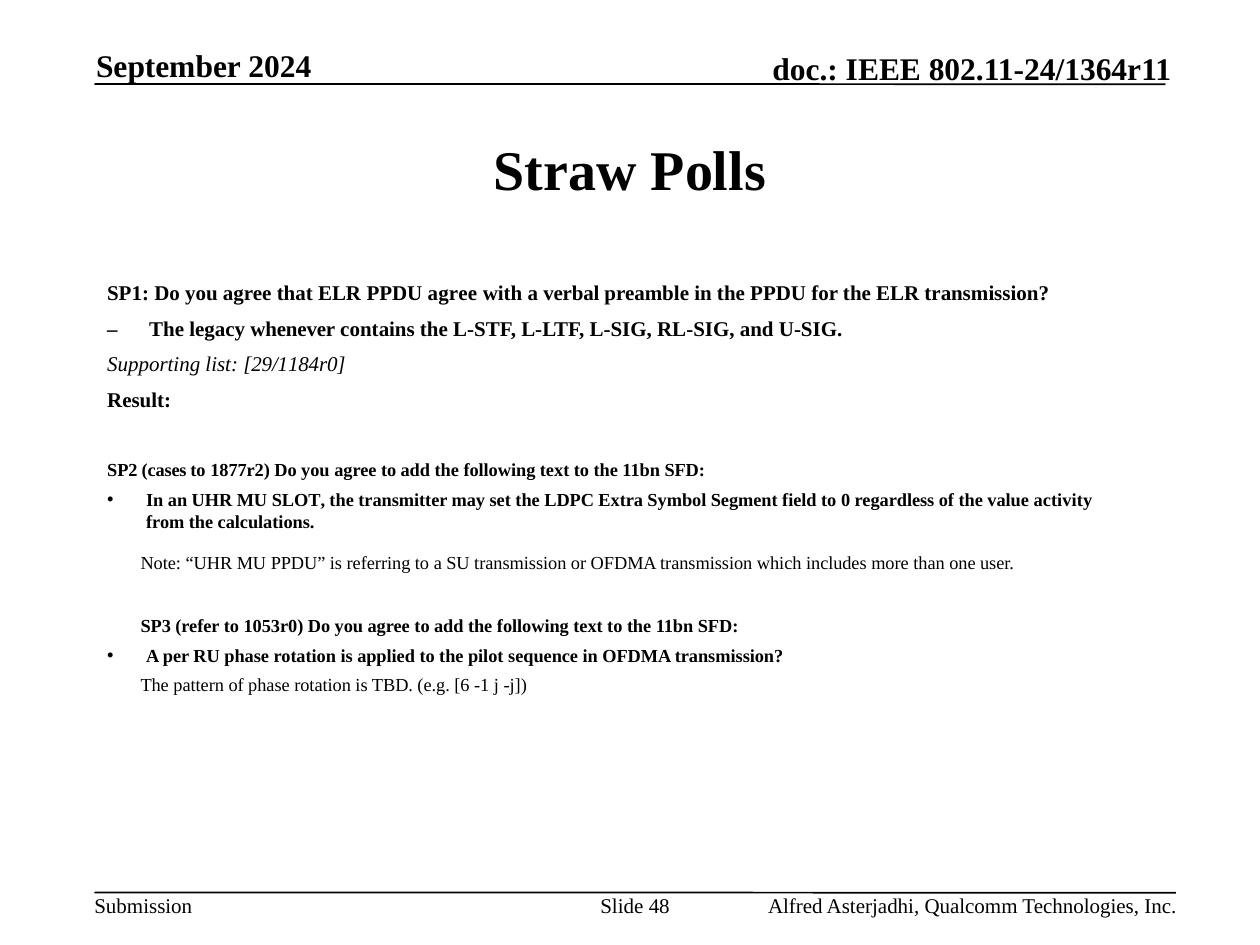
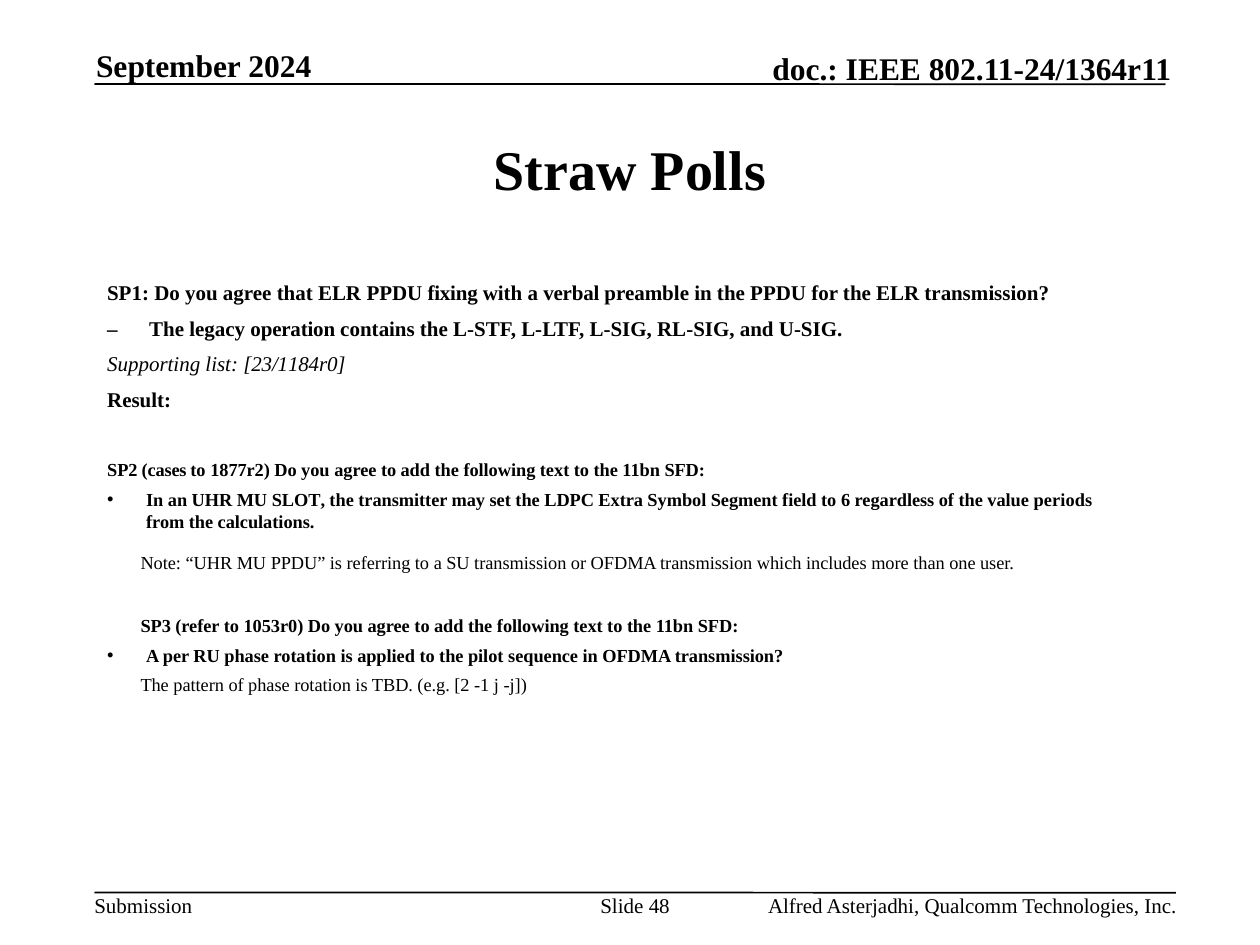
PPDU agree: agree -> fixing (453, 293)
whenever: whenever -> operation (293, 329)
29/1184r0: 29/1184r0 -> 23/1184r0 (294, 365)
0: 0 -> 6 (846, 500)
activity: activity -> periods (1063, 500)
6: 6 -> 2 (462, 685)
